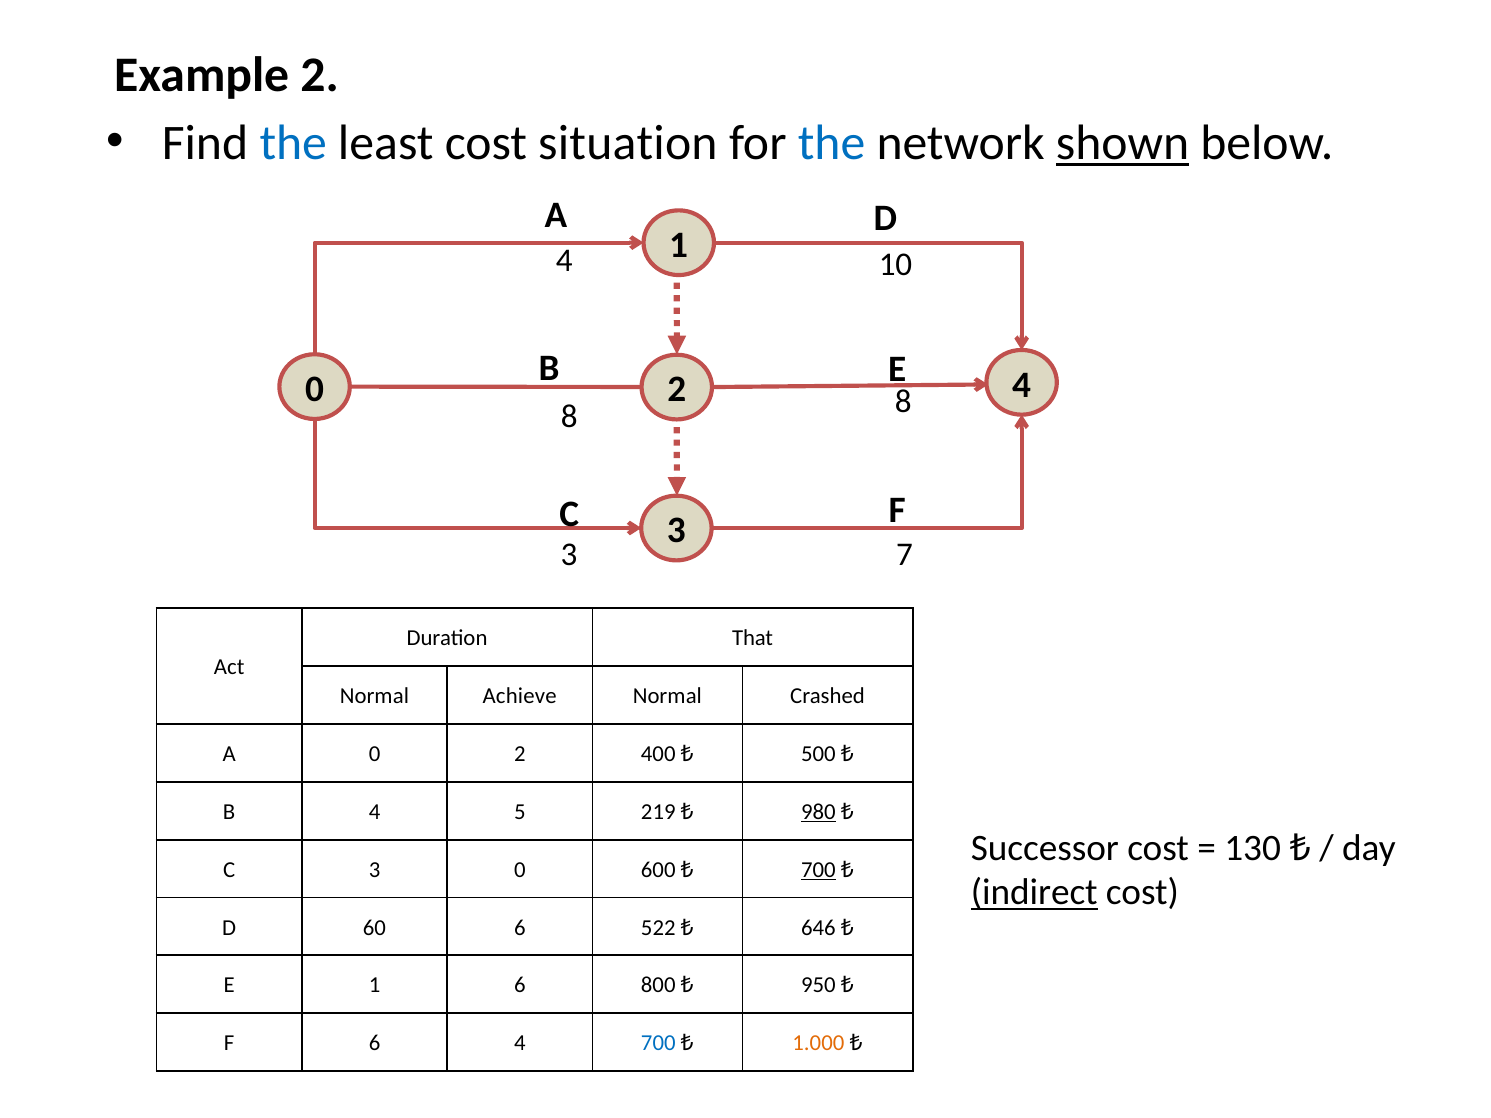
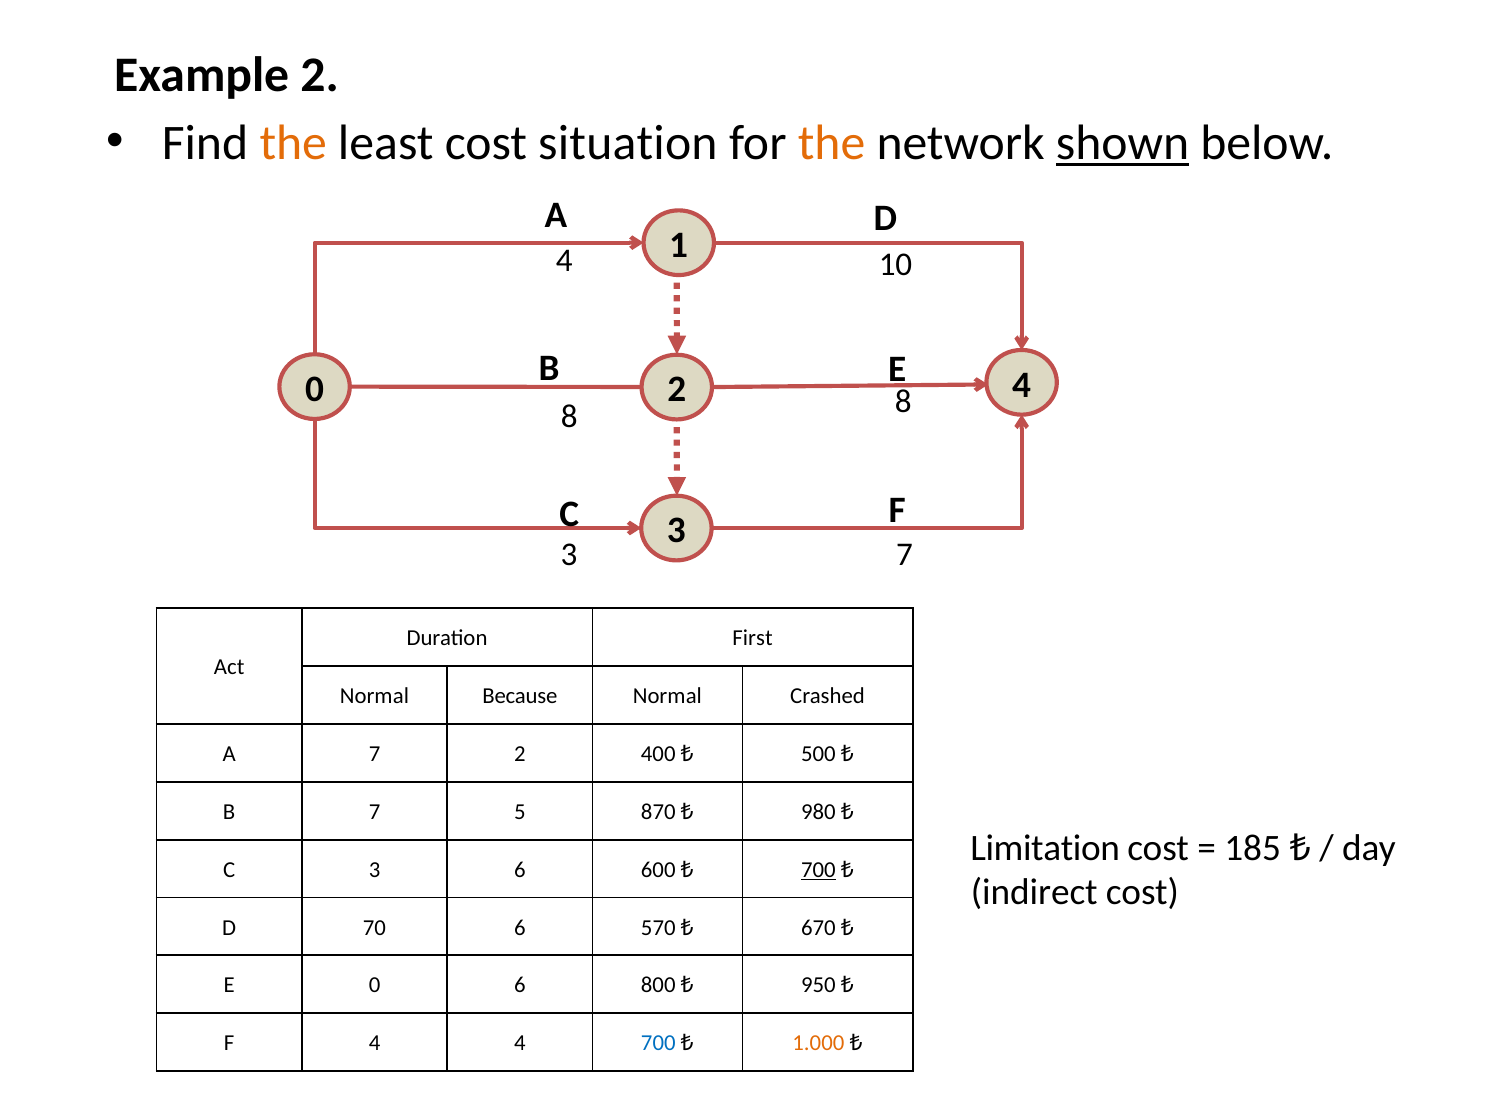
the colour: blue -> orange (293, 143)
the colour: blue -> orange (832, 143)
That: That -> First (753, 638)
Achieve: Achieve -> Because (520, 696)
A 0: 0 -> 7 (375, 754)
B 4: 4 -> 7 (375, 812)
219: 219 -> 870 (658, 812)
980 underline: present -> none (818, 812)
Successor: Successor -> Limitation (1045, 848)
130: 130 -> 185 (1253, 848)
3 0: 0 -> 6 (520, 870)
indirect underline: present -> none (1034, 893)
60: 60 -> 70 (374, 928)
522: 522 -> 570 (658, 928)
646: 646 -> 670 (818, 928)
E 1: 1 -> 0 (375, 986)
F 6: 6 -> 4 (375, 1043)
